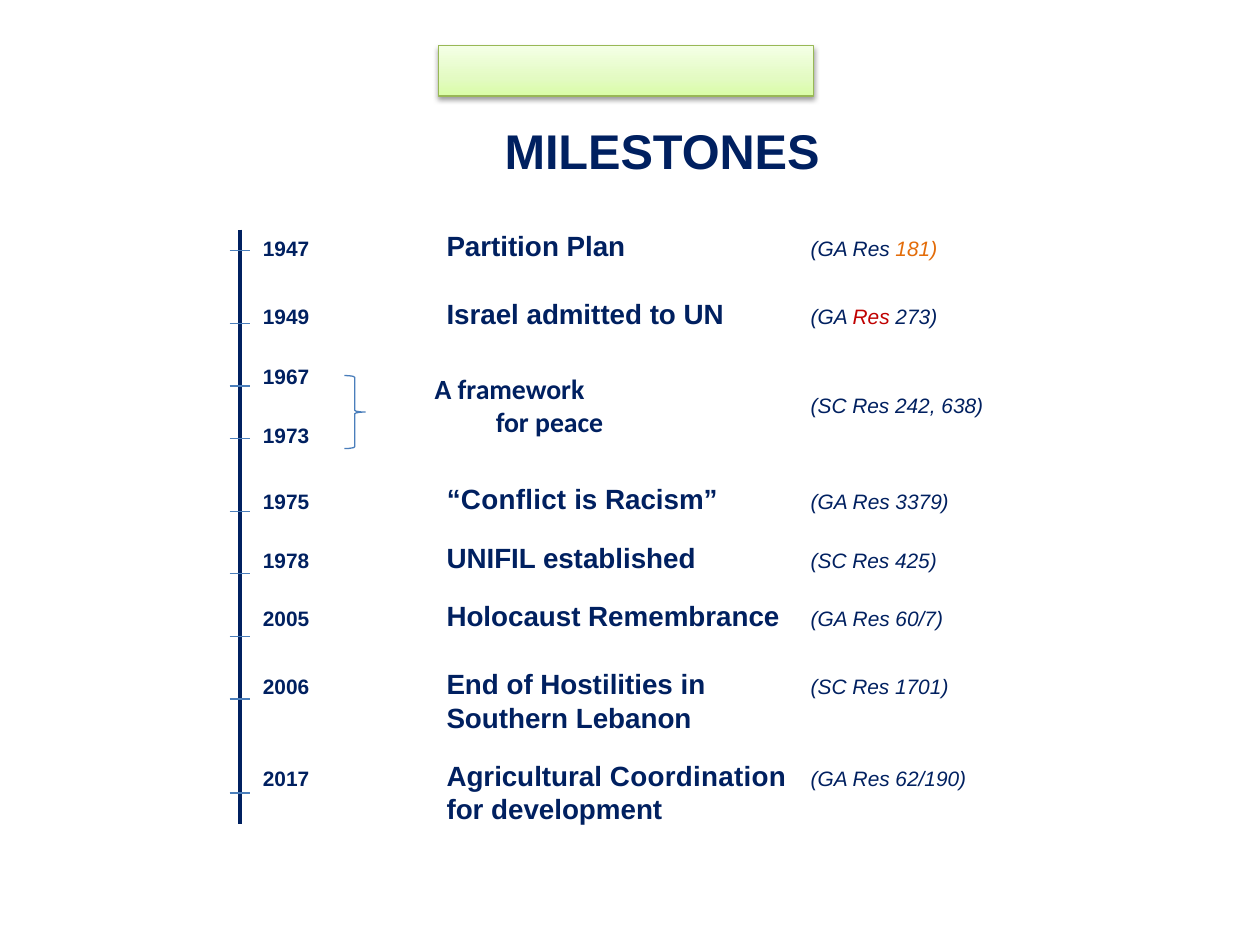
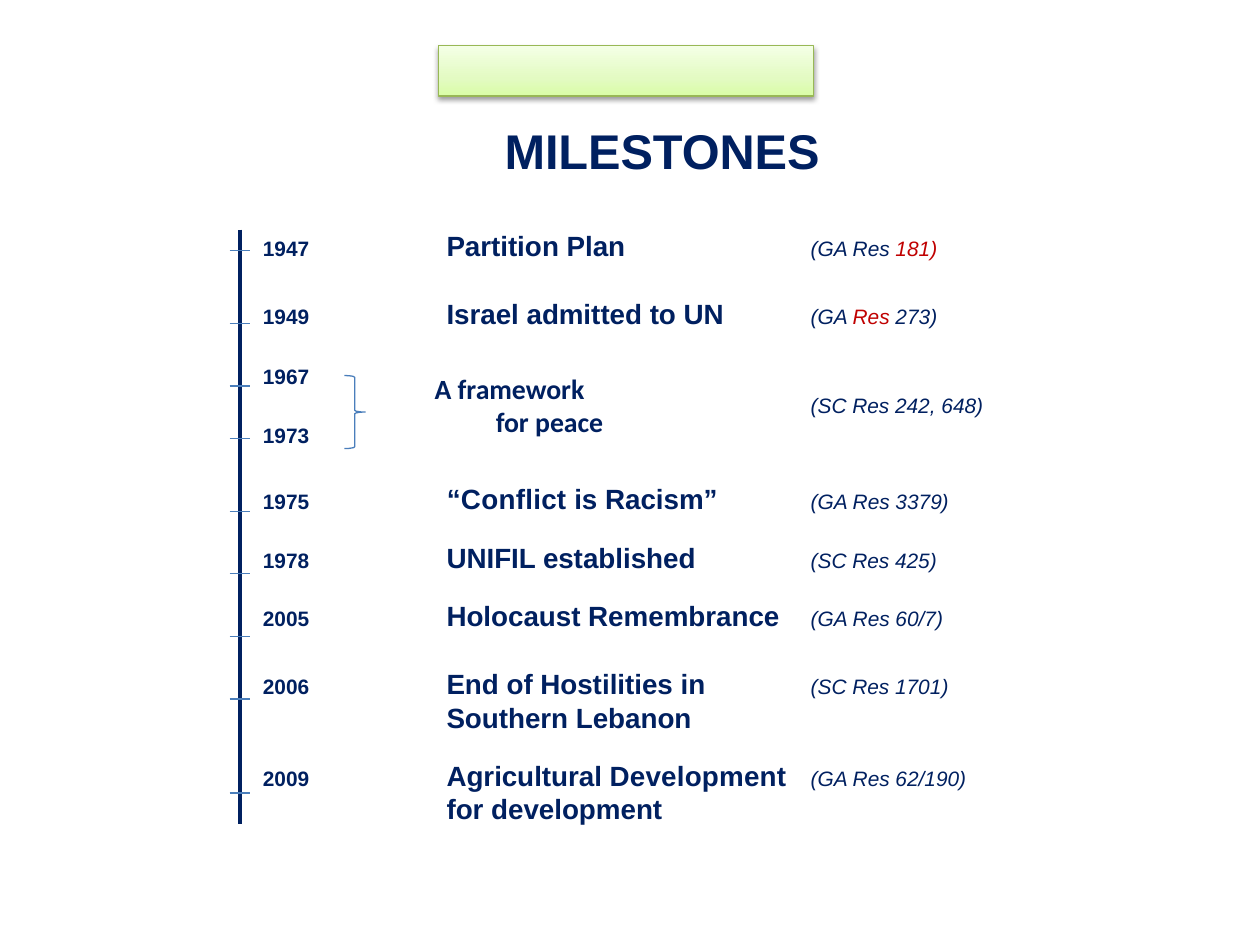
181 colour: orange -> red (916, 250)
638: 638 -> 648 (962, 407)
2017: 2017 -> 2009 (286, 780)
Agricultural Coordination: Coordination -> Development (698, 777)
